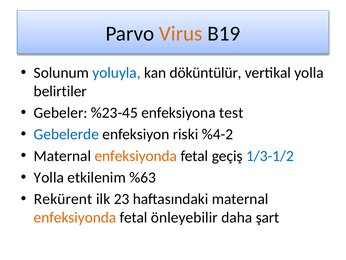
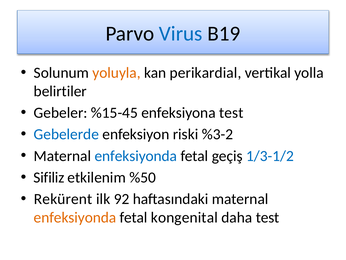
Virus colour: orange -> blue (181, 33)
yoluyla colour: blue -> orange (117, 73)
döküntülür: döküntülür -> perikardial (206, 73)
%23-45: %23-45 -> %15-45 (114, 113)
%4-2: %4-2 -> %3-2 (217, 134)
enfeksiyonda colour: orange -> blue (136, 156)
Yolla: Yolla -> Sifiliz (49, 177)
%63: %63 -> %50 (143, 177)
23: 23 -> 92 (122, 199)
önleyebilir: önleyebilir -> kongenital (184, 217)
daha şart: şart -> test (268, 217)
